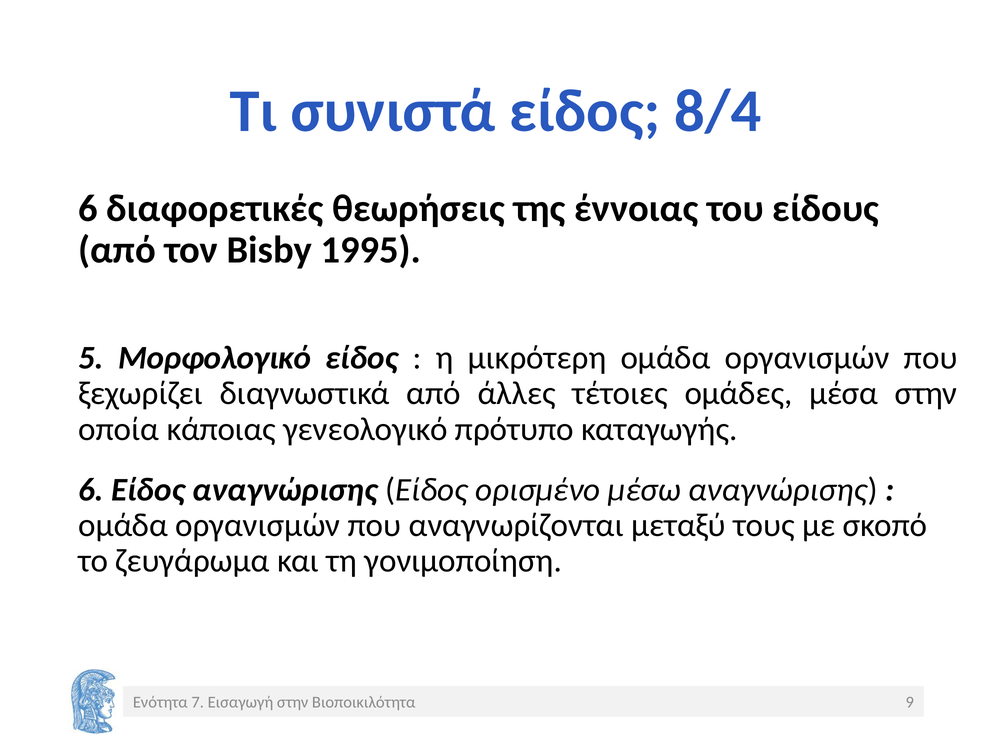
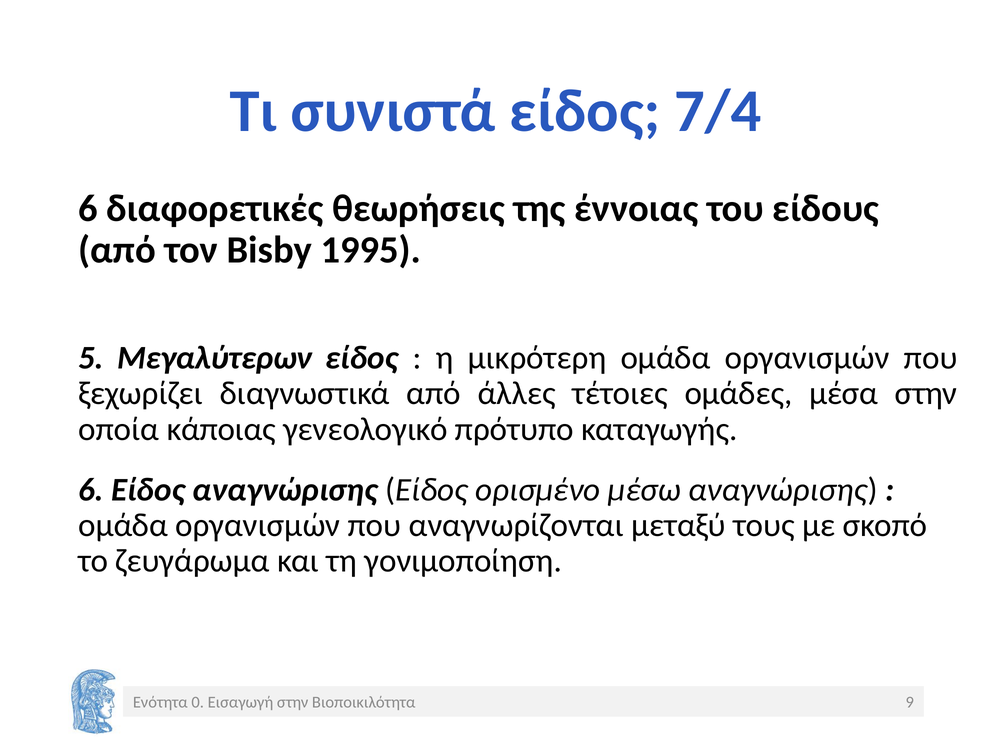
8/4: 8/4 -> 7/4 (718, 111)
Μορφολογικό: Μορφολογικό -> Μεγαλύτερων (215, 358)
7: 7 -> 0 (198, 702)
